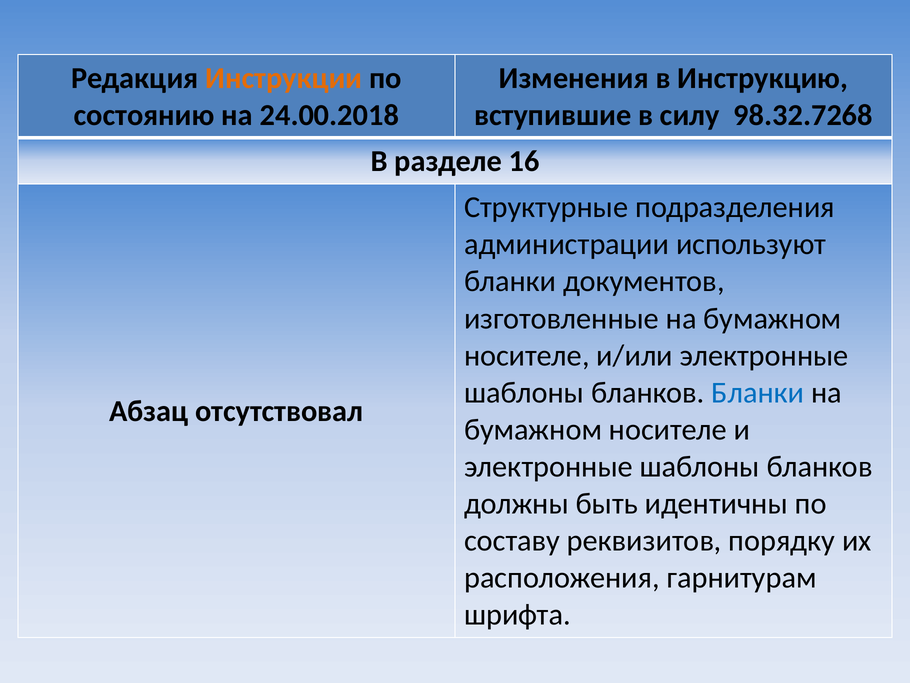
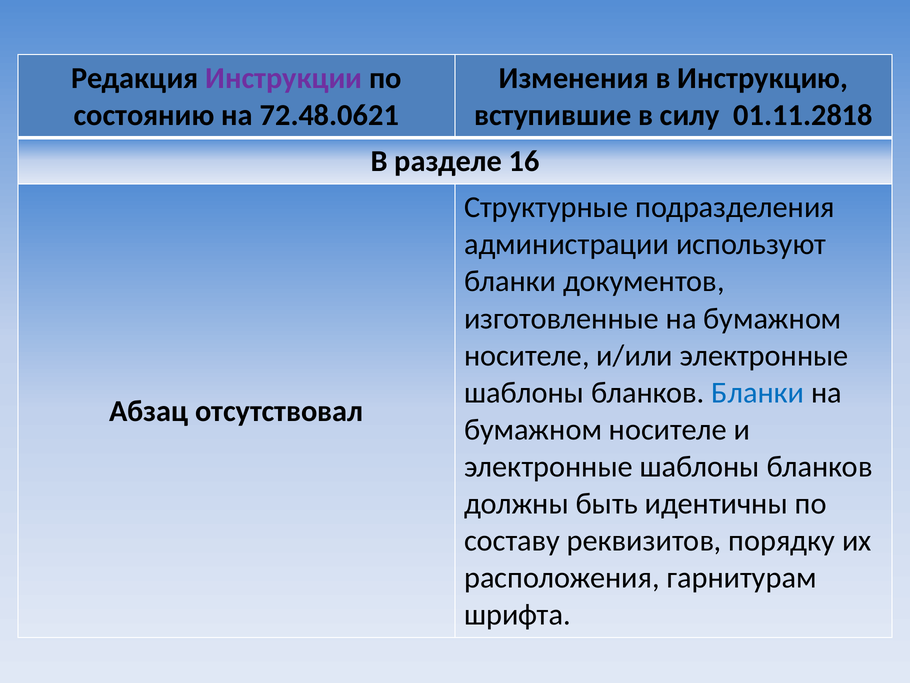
Инструкции colour: orange -> purple (284, 78)
24.00.2018: 24.00.2018 -> 72.48.0621 (329, 115)
98.32.7268: 98.32.7268 -> 01.11.2818 (803, 115)
